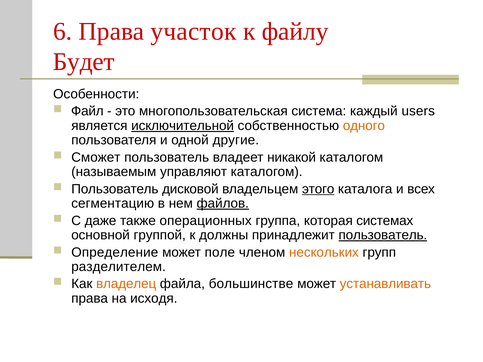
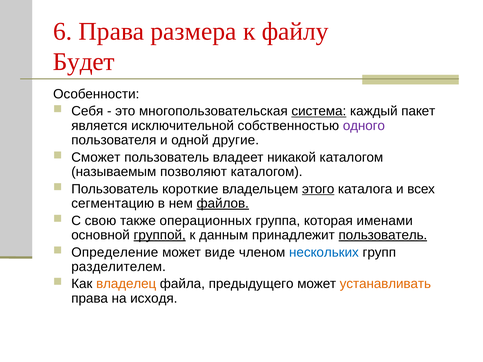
участок: участок -> размера (193, 31)
Файл: Файл -> Себя (87, 111)
система underline: none -> present (319, 111)
users: users -> пакет (418, 111)
исключительной underline: present -> none (183, 126)
одного colour: orange -> purple (364, 126)
управляют: управляют -> позволяют (194, 172)
дисковой: дисковой -> короткие (190, 189)
даже: даже -> свою (100, 221)
системах: системах -> именами (385, 221)
группой underline: none -> present (160, 235)
должны: должны -> данным (224, 235)
поле: поле -> виде (220, 252)
нескольких colour: orange -> blue (324, 252)
большинстве: большинстве -> предыдущего (251, 284)
